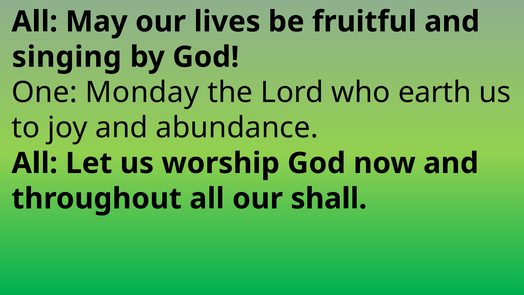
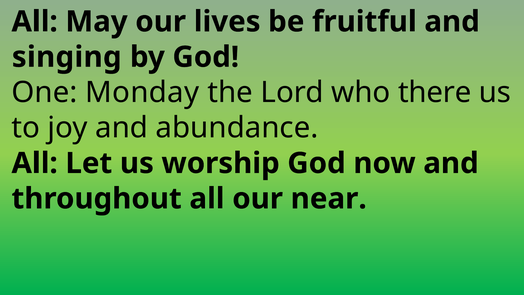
earth: earth -> there (435, 92)
shall: shall -> near (329, 199)
